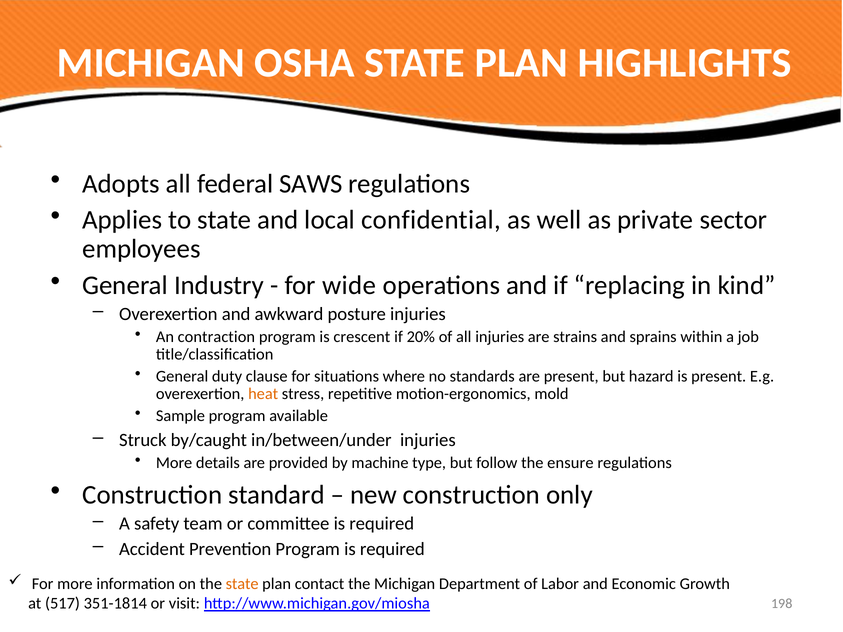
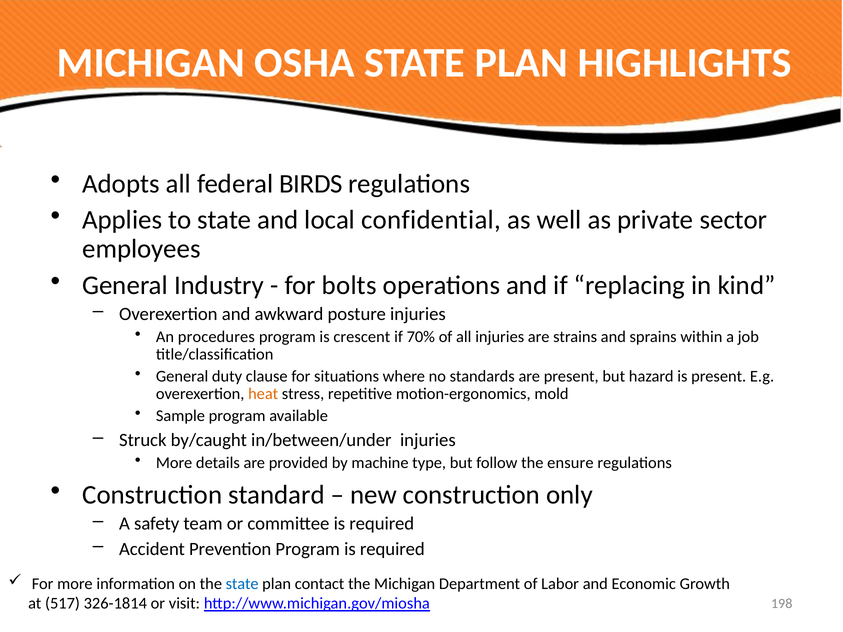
SAWS: SAWS -> BIRDS (311, 184)
wide: wide -> bolts (349, 285)
contraction: contraction -> procedures (216, 337)
20%: 20% -> 70% (421, 337)
state colour: orange -> blue (242, 584)
351-1814: 351-1814 -> 326-1814 (115, 604)
